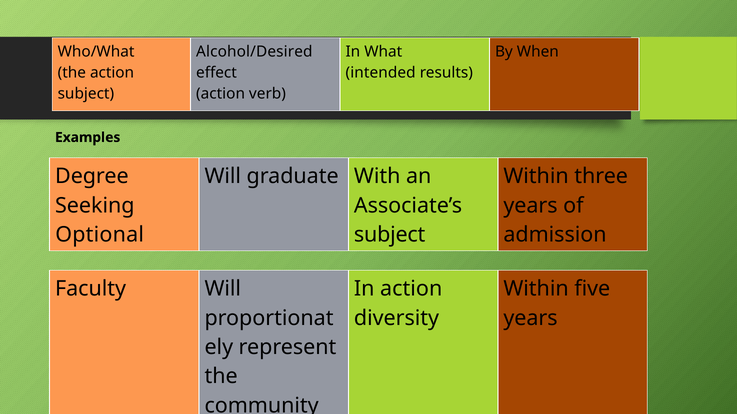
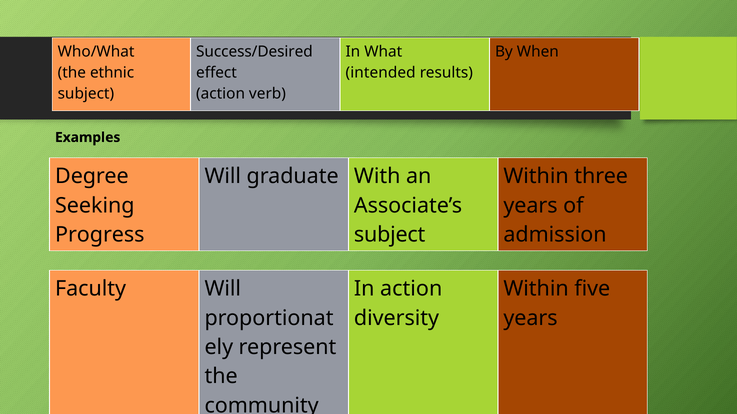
Alcohol/Desired: Alcohol/Desired -> Success/Desired (254, 52)
the action: action -> ethnic (112, 73)
Optional: Optional -> Progress (100, 235)
